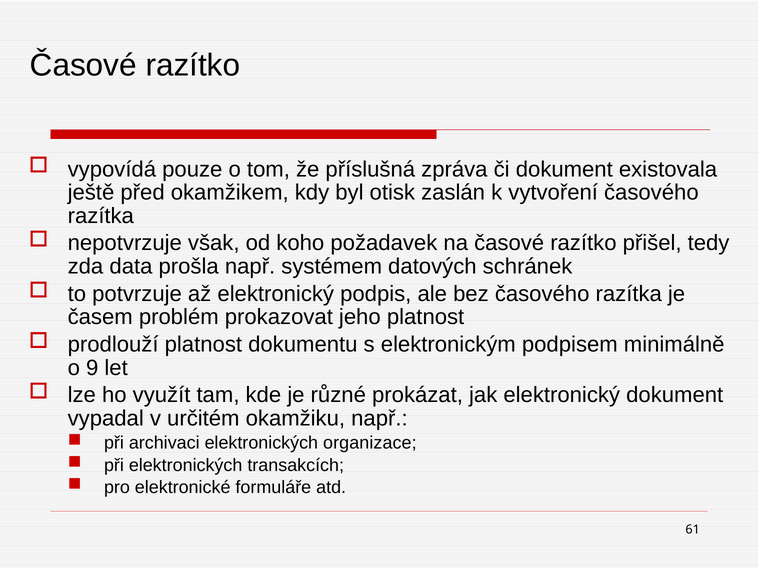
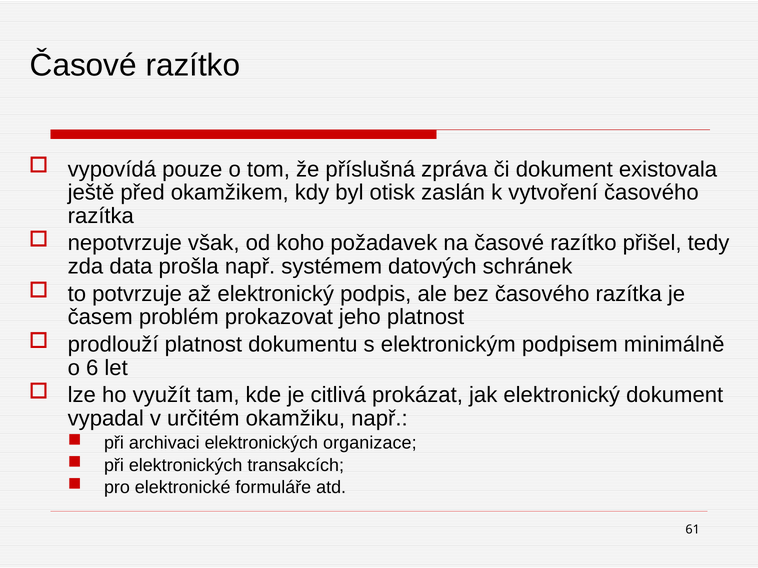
9: 9 -> 6 (92, 368)
různé: různé -> citlivá (338, 396)
